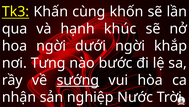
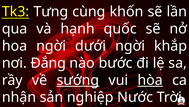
Khấn: Khấn -> Tưng (51, 12)
khúc: khúc -> quốc (120, 29)
Tưng: Tưng -> Đắng (48, 63)
hòa underline: none -> present (150, 80)
